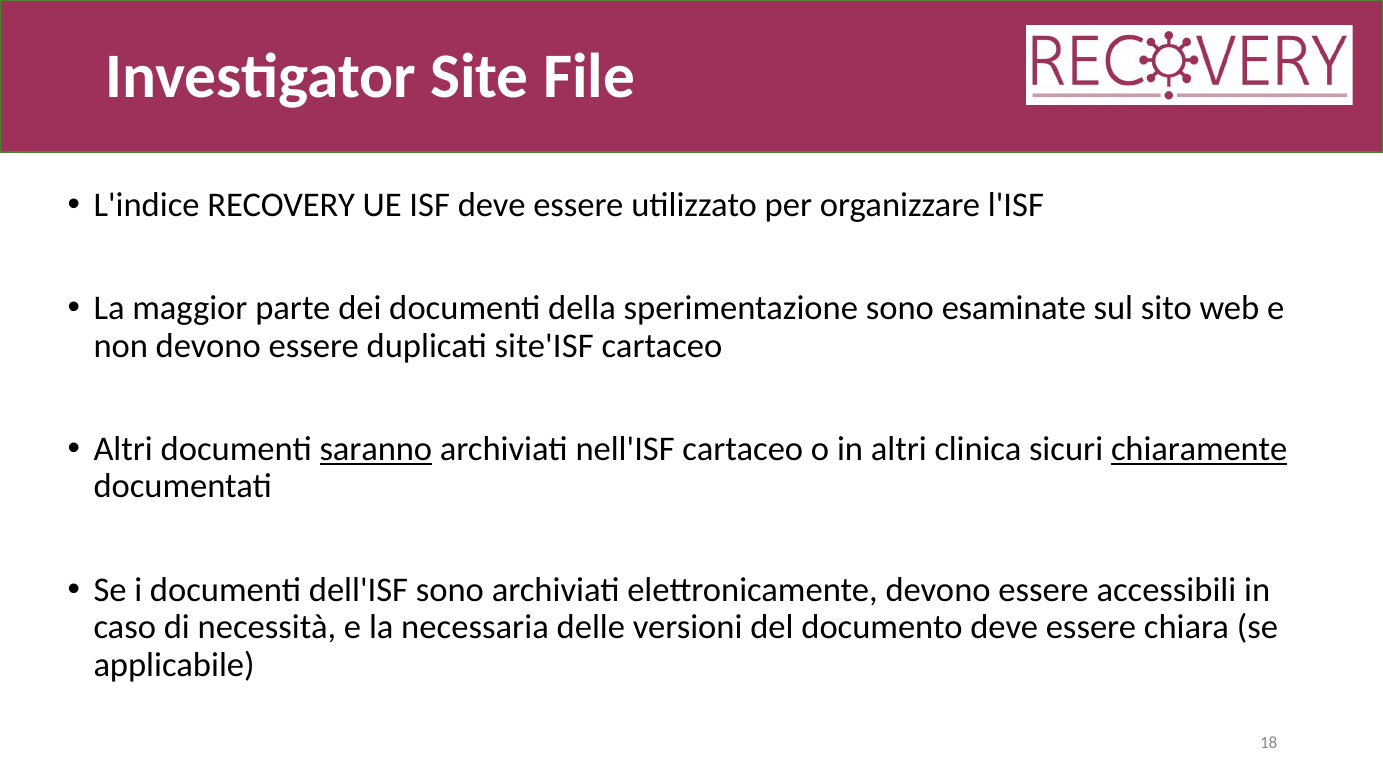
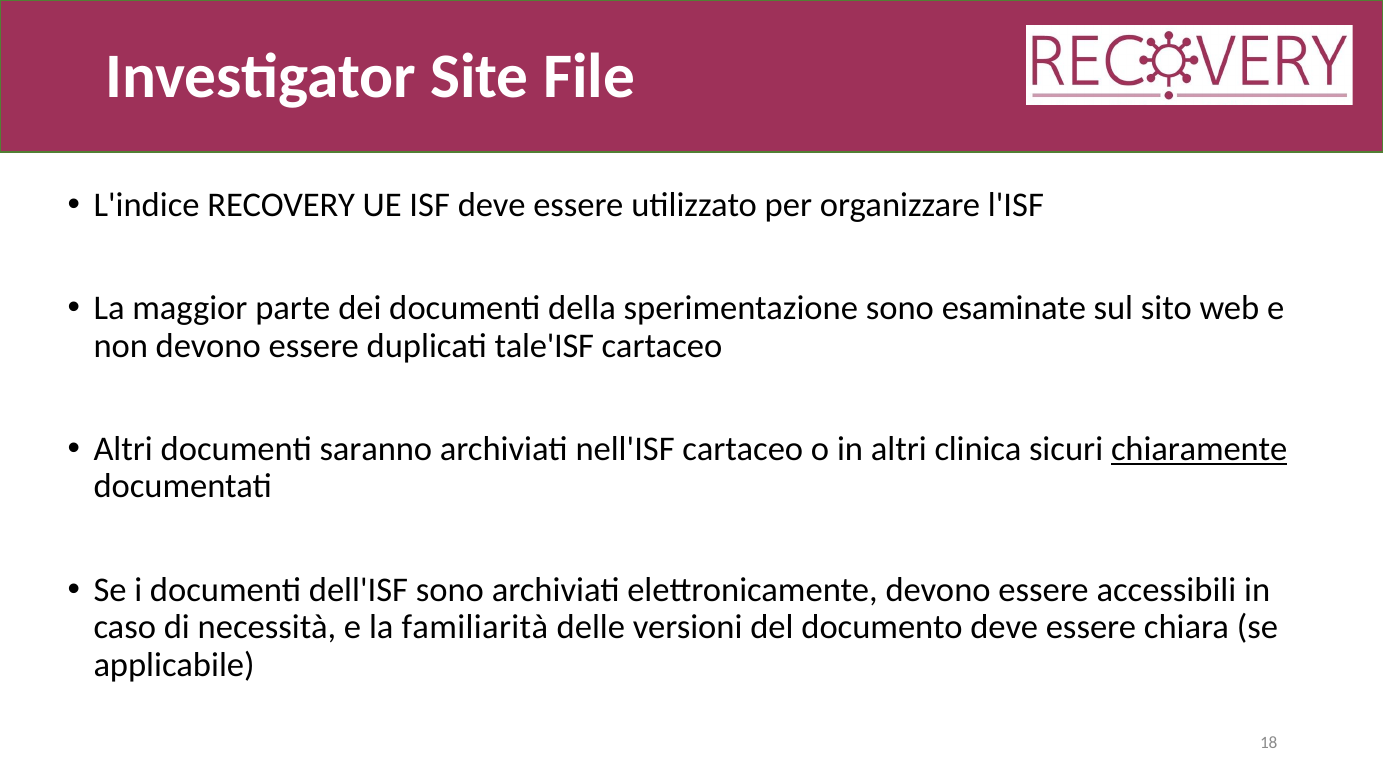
site'ISF: site'ISF -> tale'ISF (544, 346)
saranno underline: present -> none (376, 449)
necessaria: necessaria -> familiarità (475, 627)
